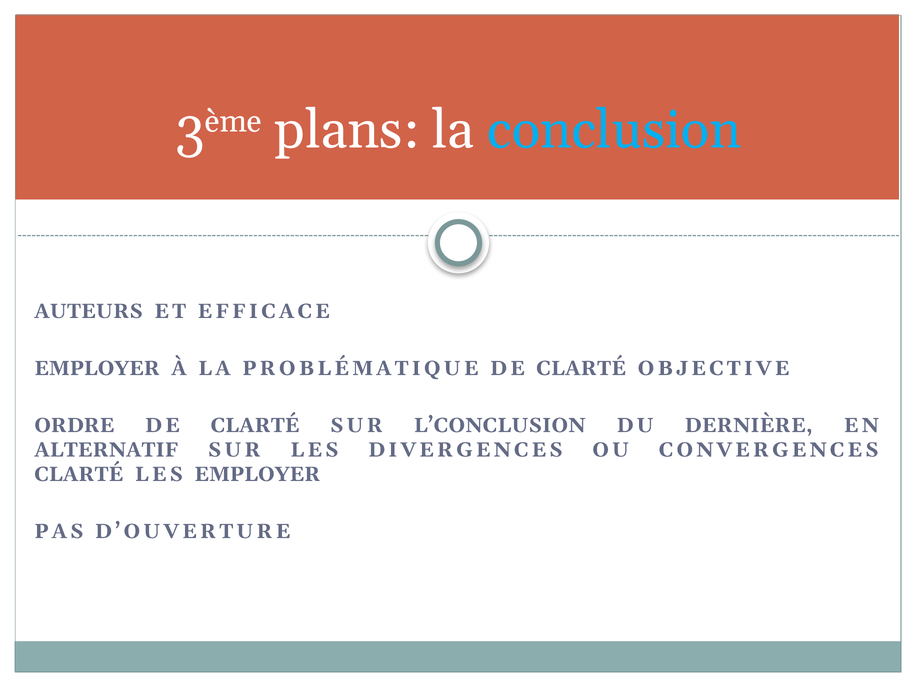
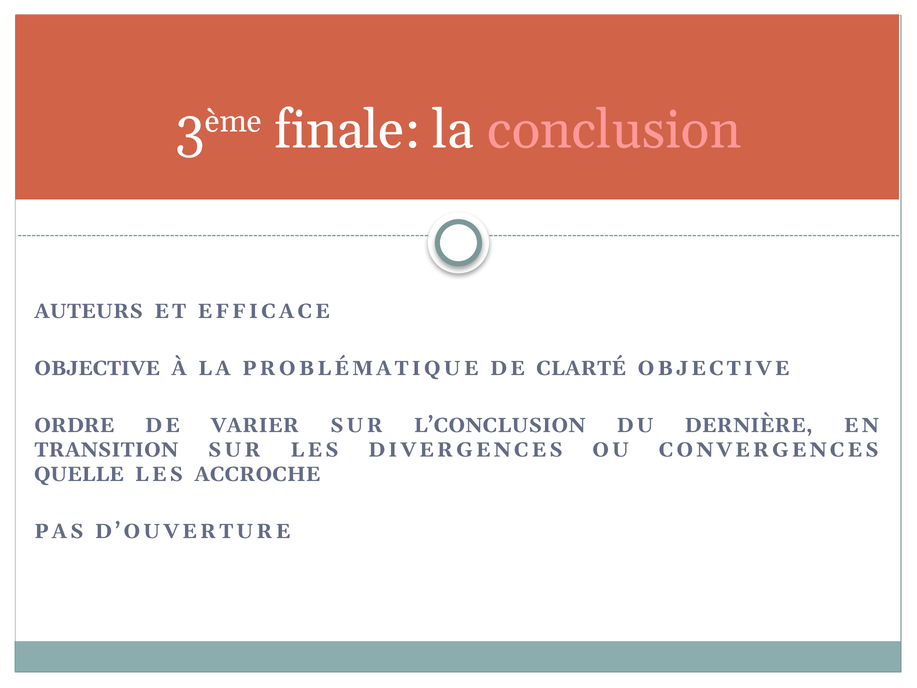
plans: plans -> finale (347, 130)
conclusion colour: light blue -> pink (614, 130)
EMPLOYER: EMPLOYER -> OBJECTIVE (97, 368)
CLARTÉ: CLARTÉ -> VARIER (255, 425)
ALTERNATIF: ALTERNATIF -> TRANSITION (106, 450)
CLARTÉ: CLARTÉ -> QUELLE (79, 474)
LES EMPLOYER: EMPLOYER -> ACCROCHE (257, 474)
